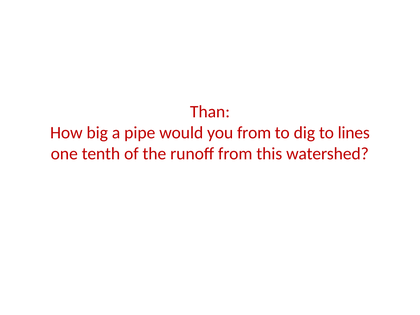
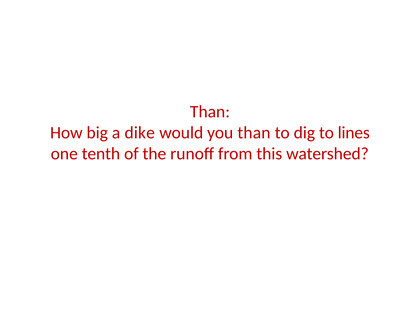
pipe: pipe -> dike (140, 133)
you from: from -> than (254, 133)
